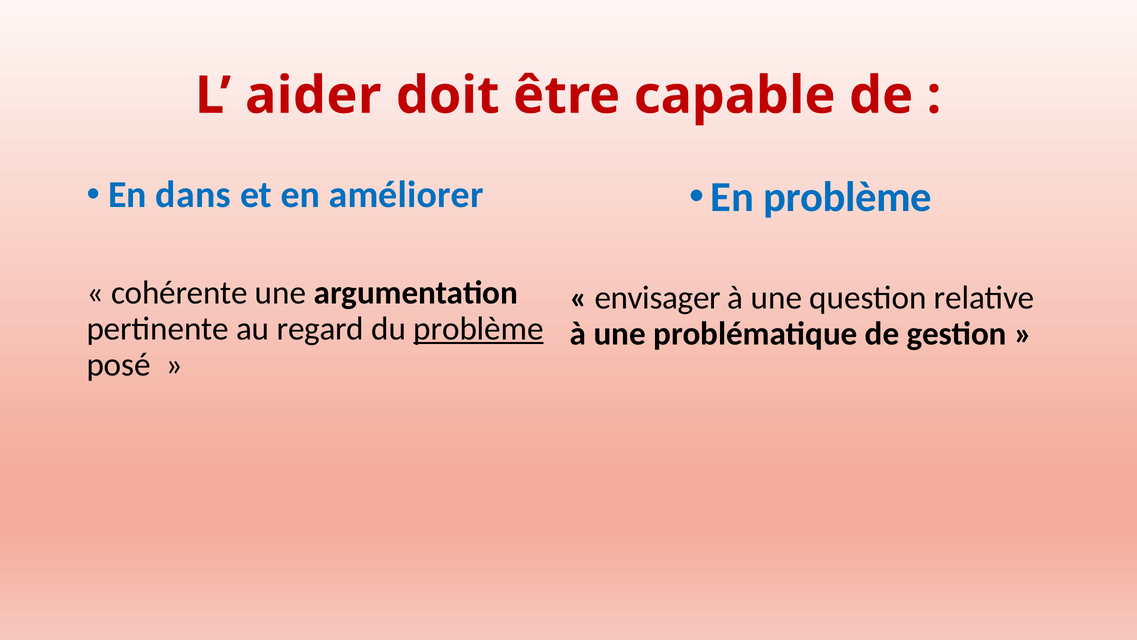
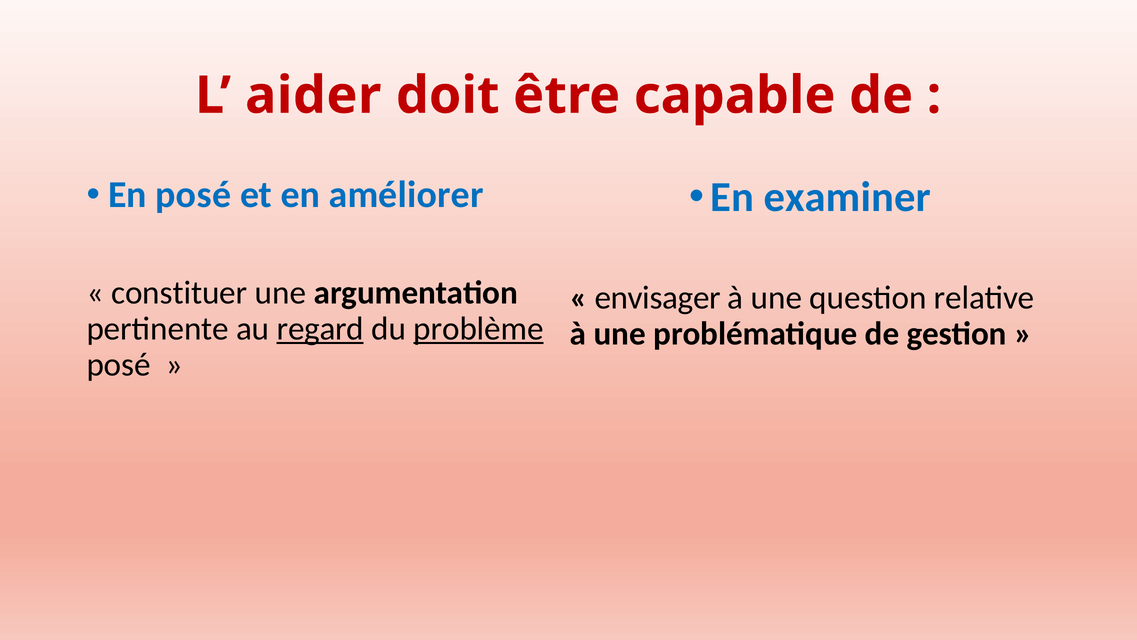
En dans: dans -> posé (193, 195)
En problème: problème -> examiner (847, 197)
cohérente: cohérente -> constituer (179, 293)
regard underline: none -> present (320, 329)
